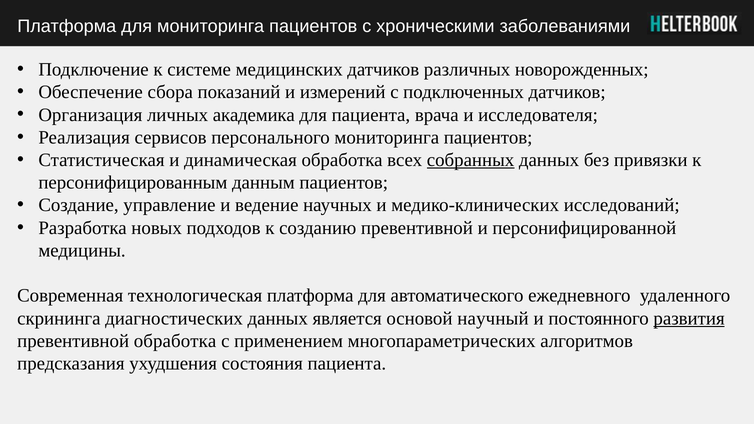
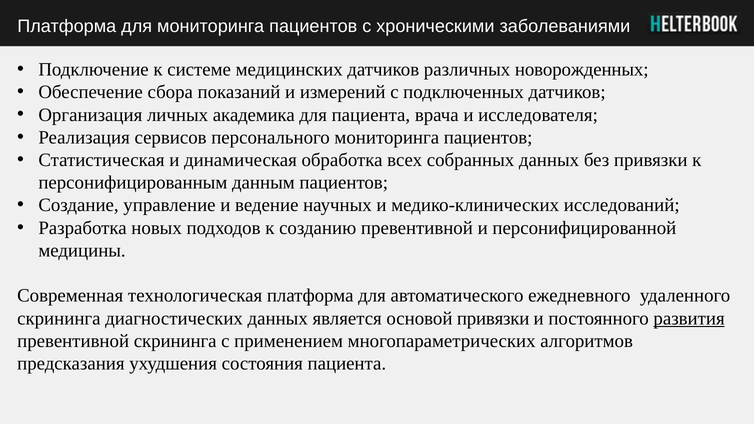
собранных underline: present -> none (471, 160)
основой научный: научный -> привязки (493, 318)
превентивной обработка: обработка -> скрининга (175, 341)
